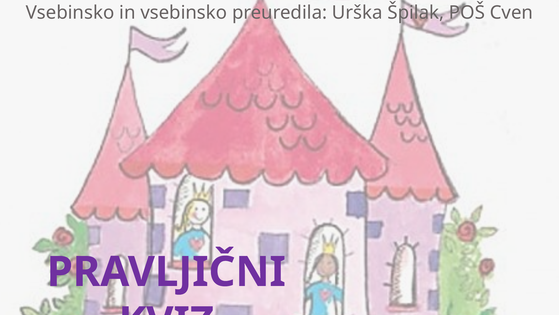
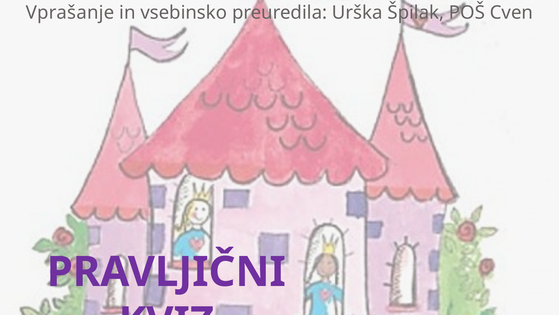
Vsebinsko: Vsebinsko -> Vprašanje (70, 13)
